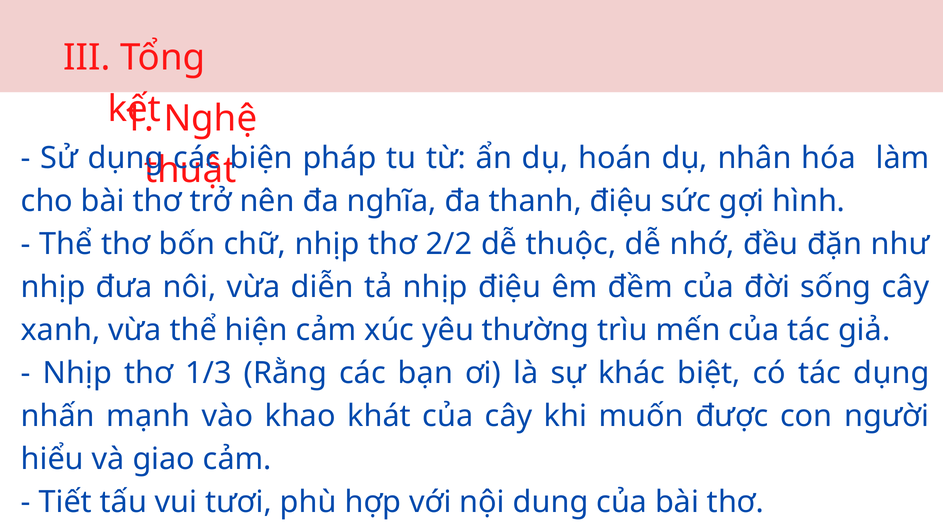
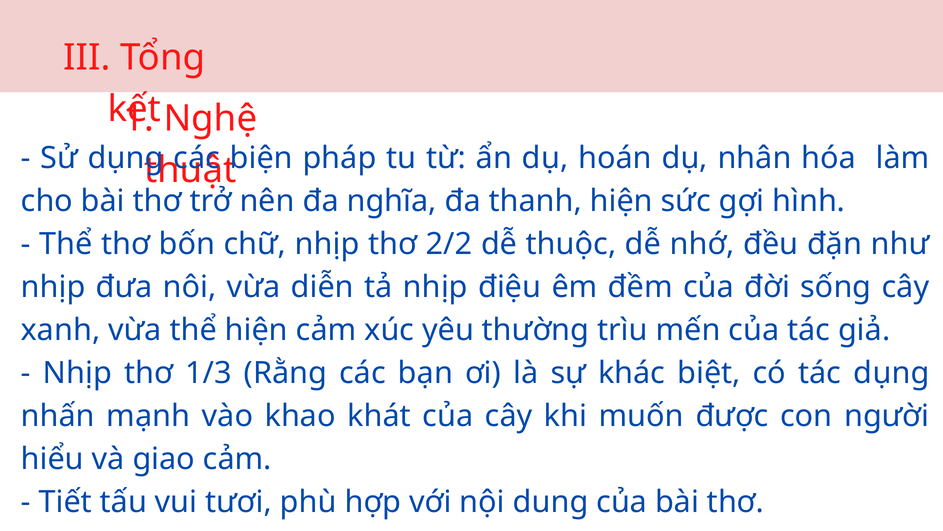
thanh điệu: điệu -> hiện (621, 201)
